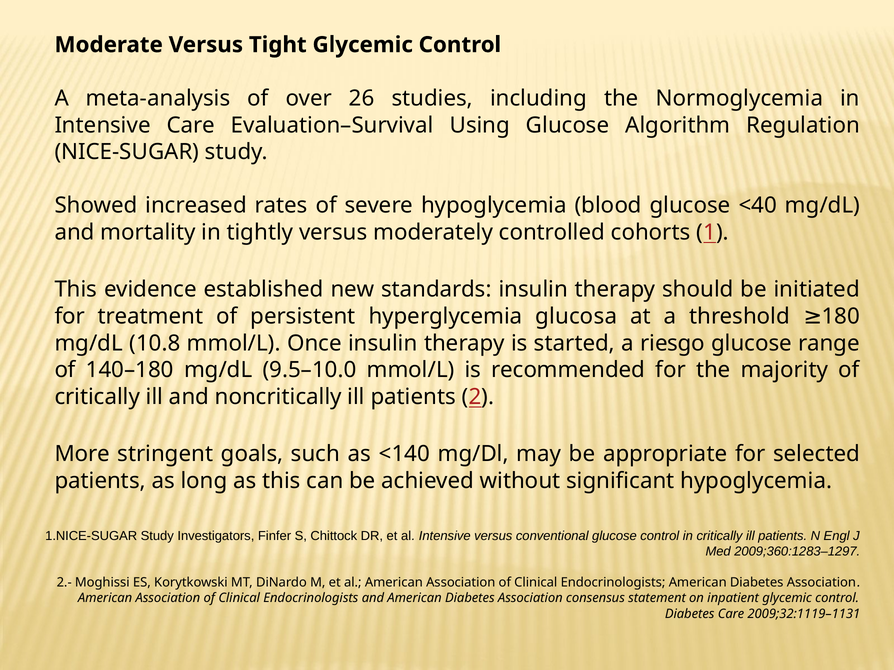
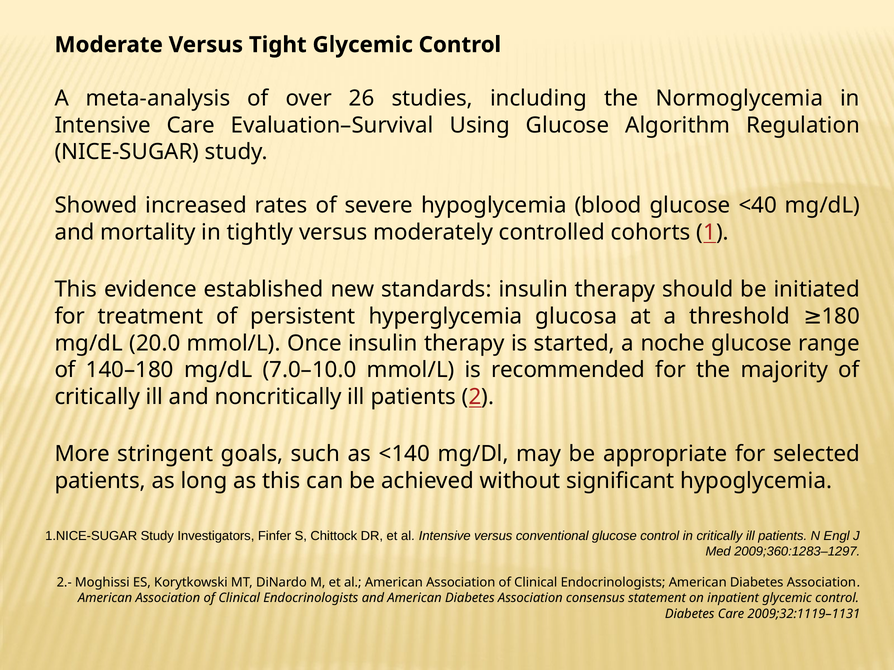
10.8: 10.8 -> 20.0 (155, 343)
riesgo: riesgo -> noche (673, 343)
9.5–10.0: 9.5–10.0 -> 7.0–10.0 (310, 370)
